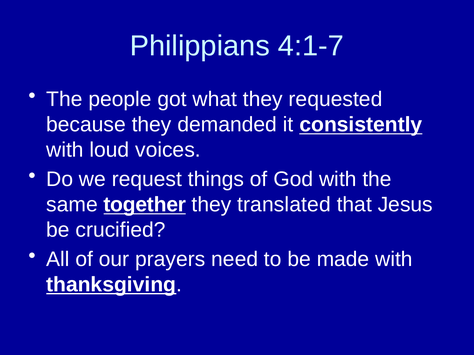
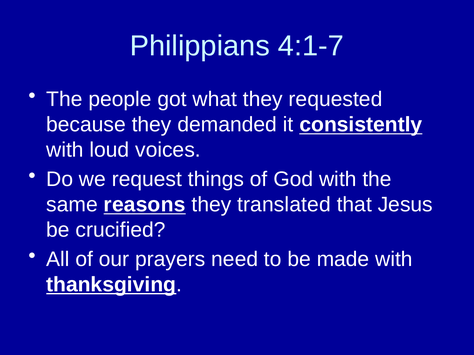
together: together -> reasons (145, 205)
